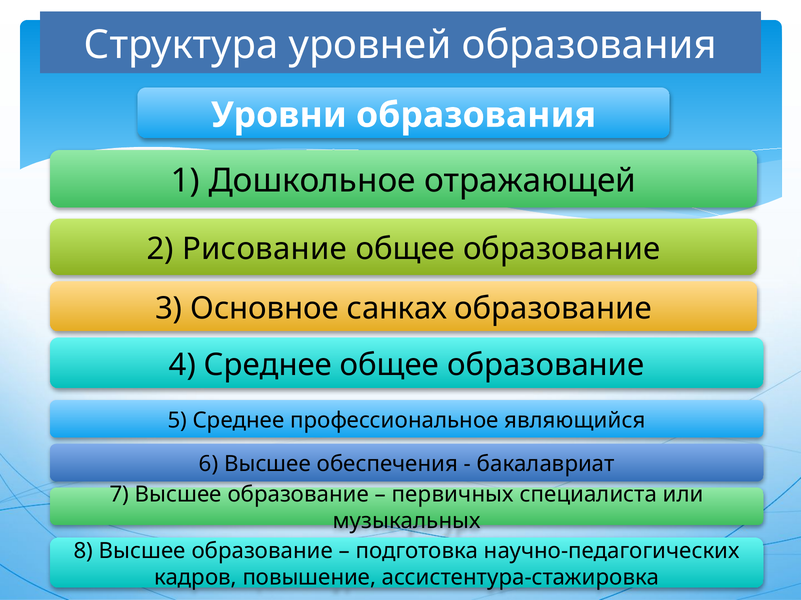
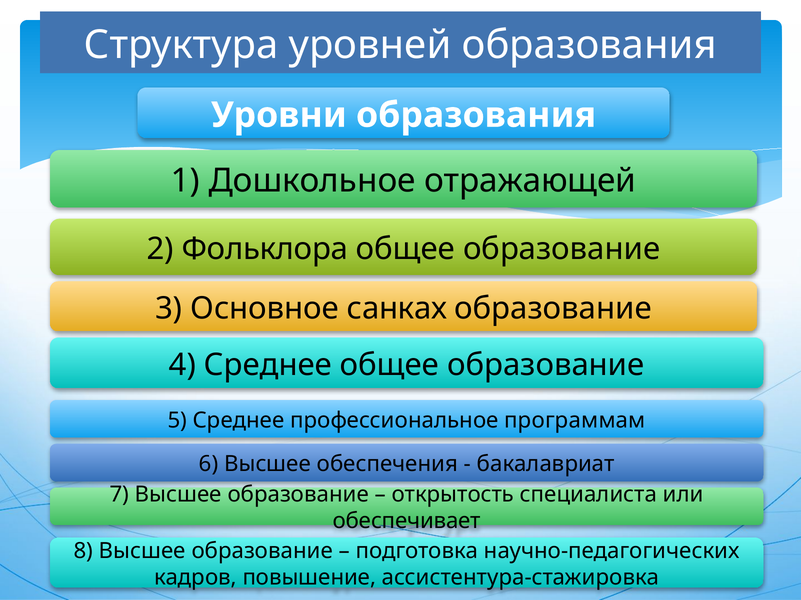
Рисование: Рисование -> Фольклора (265, 249)
являющийся: являющийся -> программам (575, 421)
первичных: первичных -> открытость (453, 495)
музыкальных: музыкальных -> обеспечивает (407, 522)
